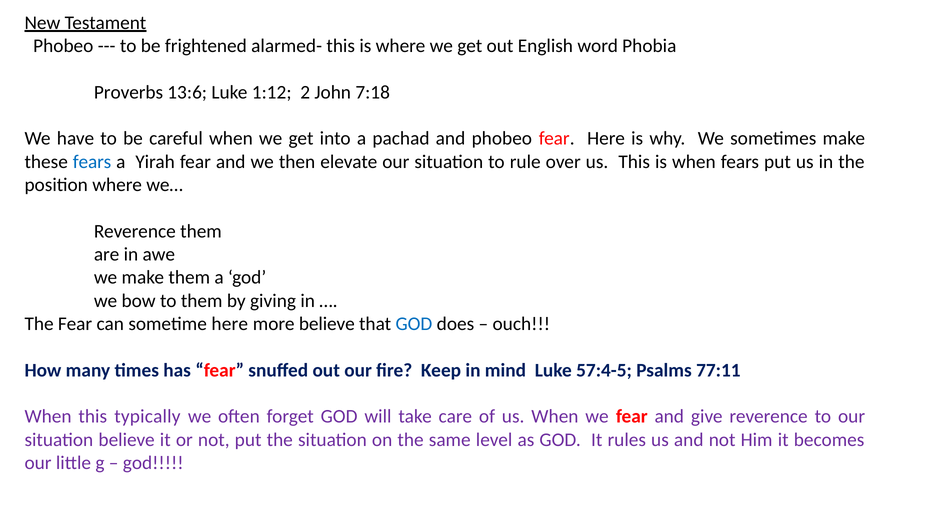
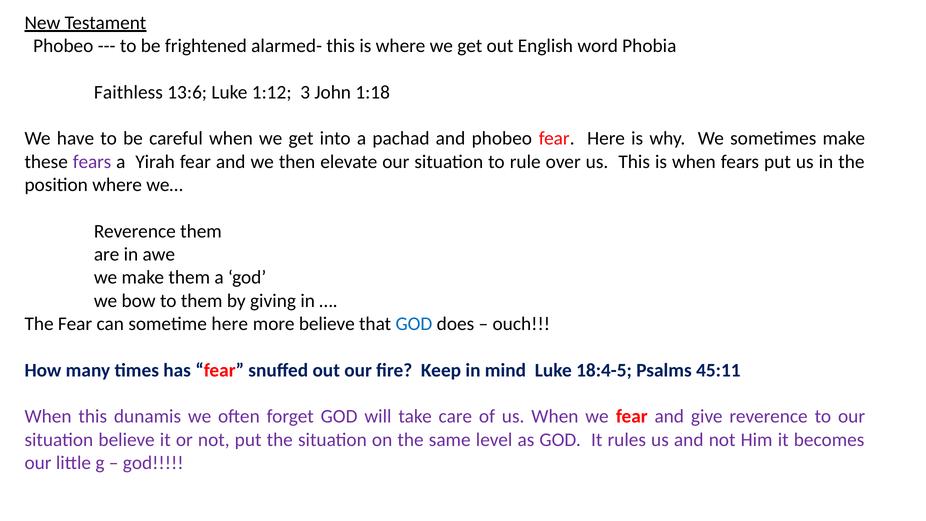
Proverbs: Proverbs -> Faithless (128, 92)
2: 2 -> 3 (305, 92)
7:18: 7:18 -> 1:18 (373, 92)
fears colour: blue -> purple (92, 162)
57:4-5: 57:4-5 -> 18:4-5 (604, 370)
77:11: 77:11 -> 45:11 (718, 370)
typically: typically -> dunamis (148, 416)
